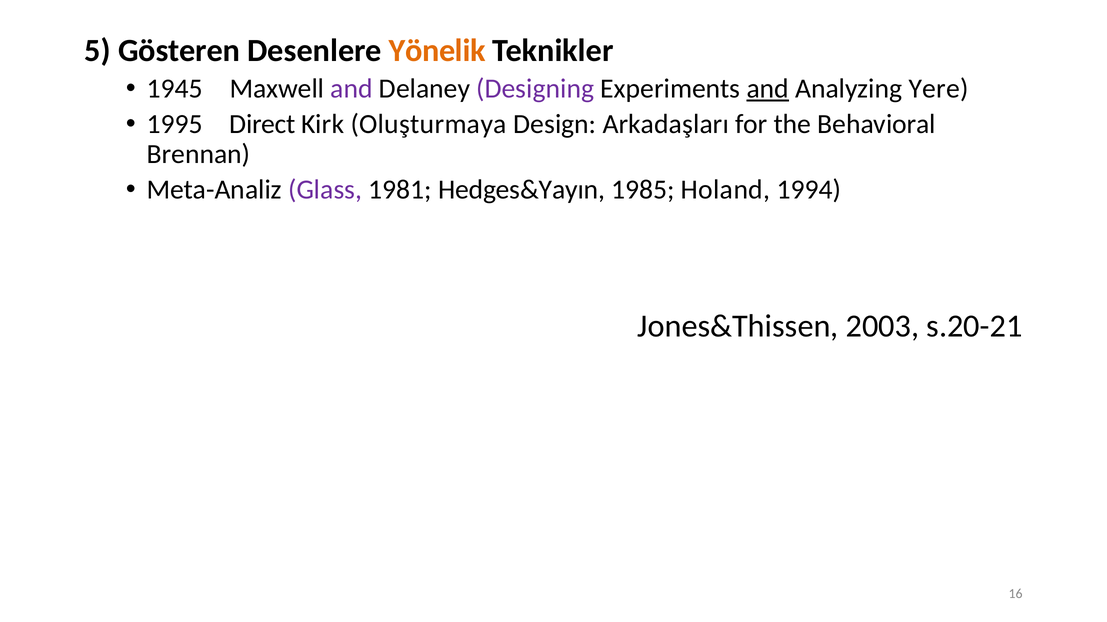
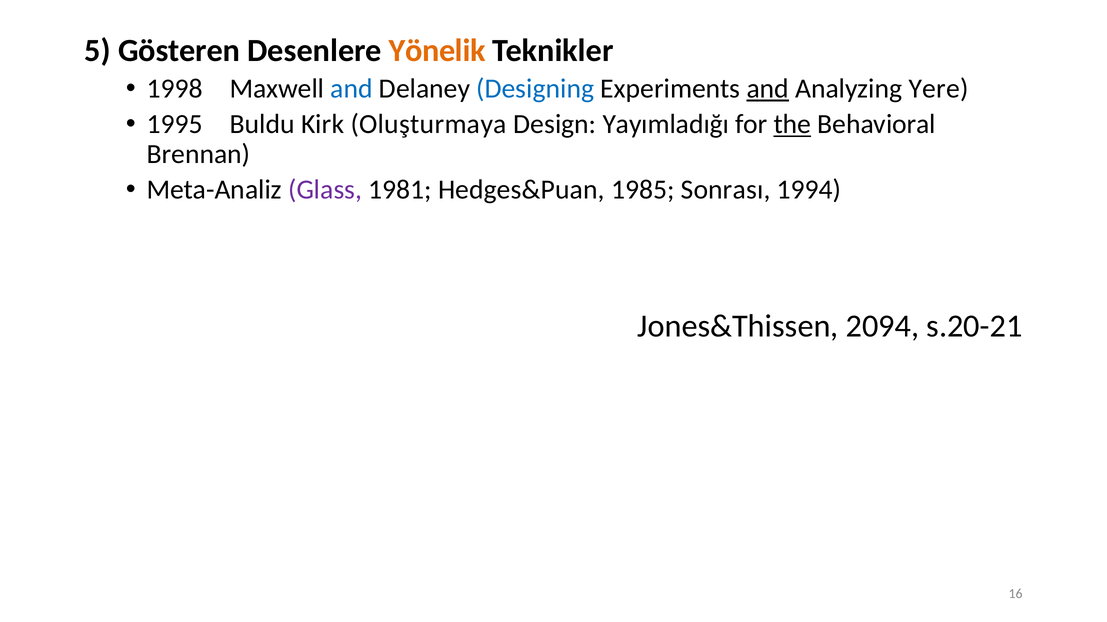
1945: 1945 -> 1998 (175, 89)
and colour: purple -> blue (352, 89)
Designing colour: purple -> blue (535, 89)
Direct: Direct -> Buldu (262, 124)
Arkadaşları: Arkadaşları -> Yayımladığı (666, 124)
the underline: none -> present (792, 124)
Hedges&Yayın: Hedges&Yayın -> Hedges&Puan (521, 190)
Holand: Holand -> Sonrası (726, 190)
2003: 2003 -> 2094 (882, 326)
